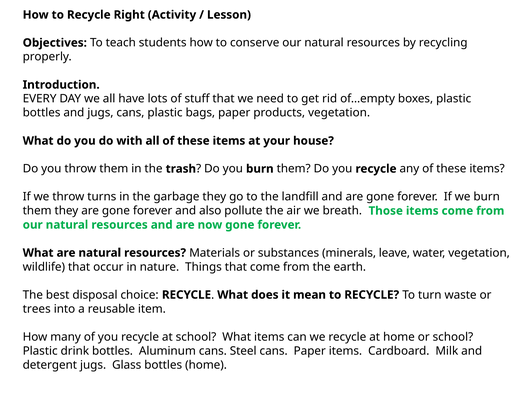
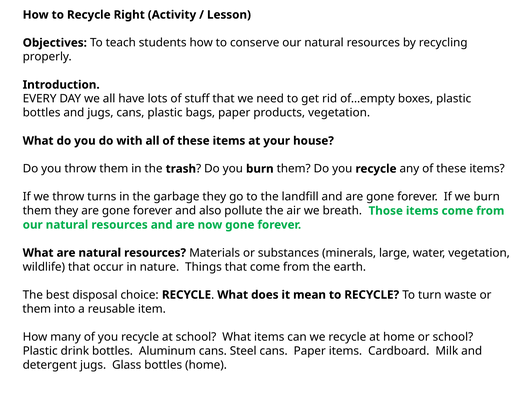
leave: leave -> large (394, 253)
trees: trees -> them (37, 309)
